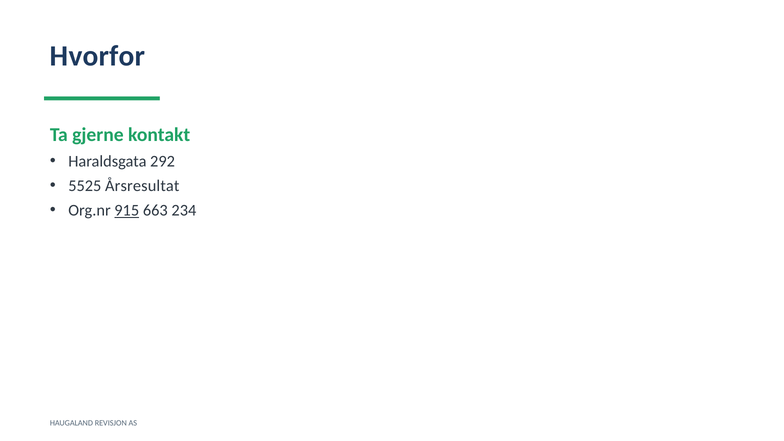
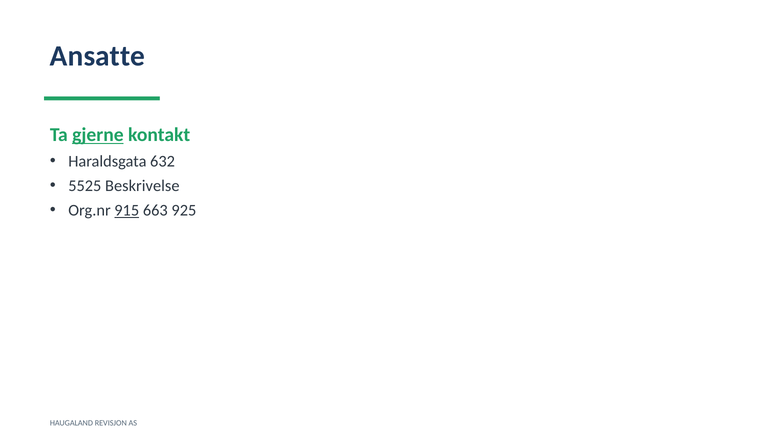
Hvorfor: Hvorfor -> Ansatte (98, 56)
gjerne underline: none -> present (98, 135)
292: 292 -> 632 (163, 161)
Årsresultat: Årsresultat -> Beskrivelse (142, 186)
234: 234 -> 925 (184, 210)
